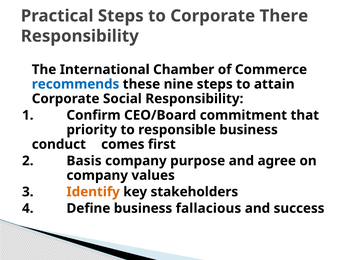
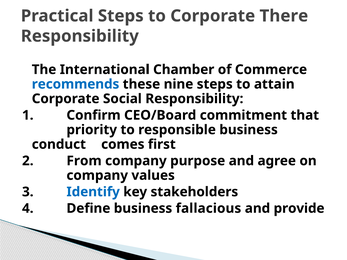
Basis: Basis -> From (84, 161)
Identify colour: orange -> blue (93, 192)
success: success -> provide (299, 209)
